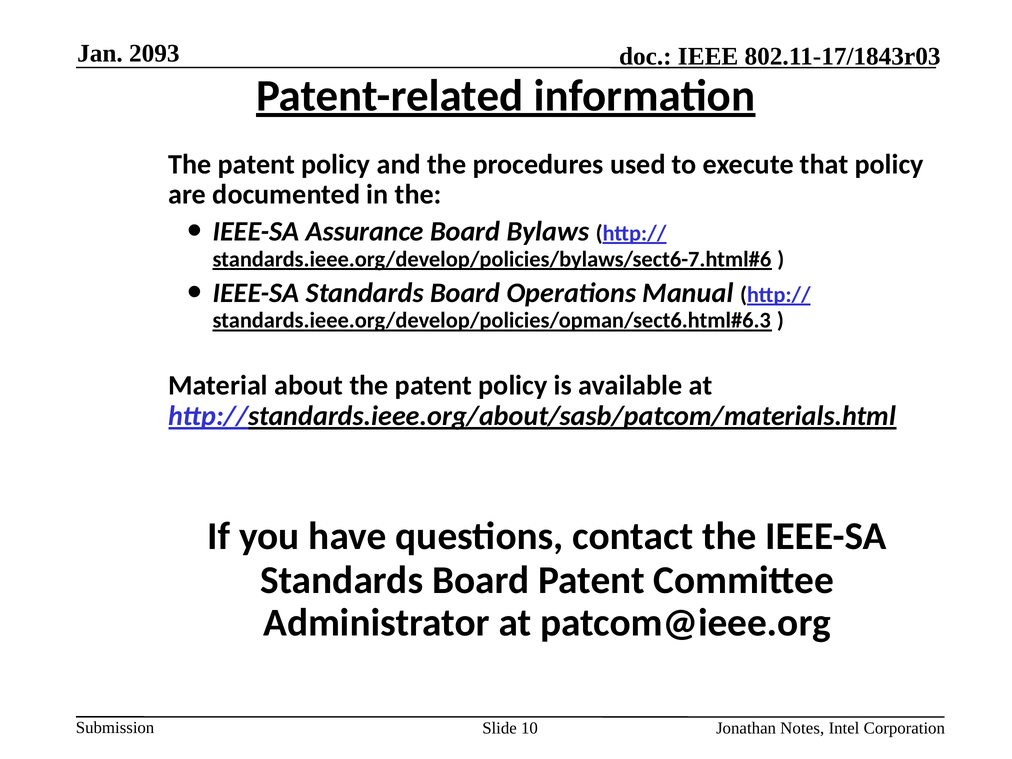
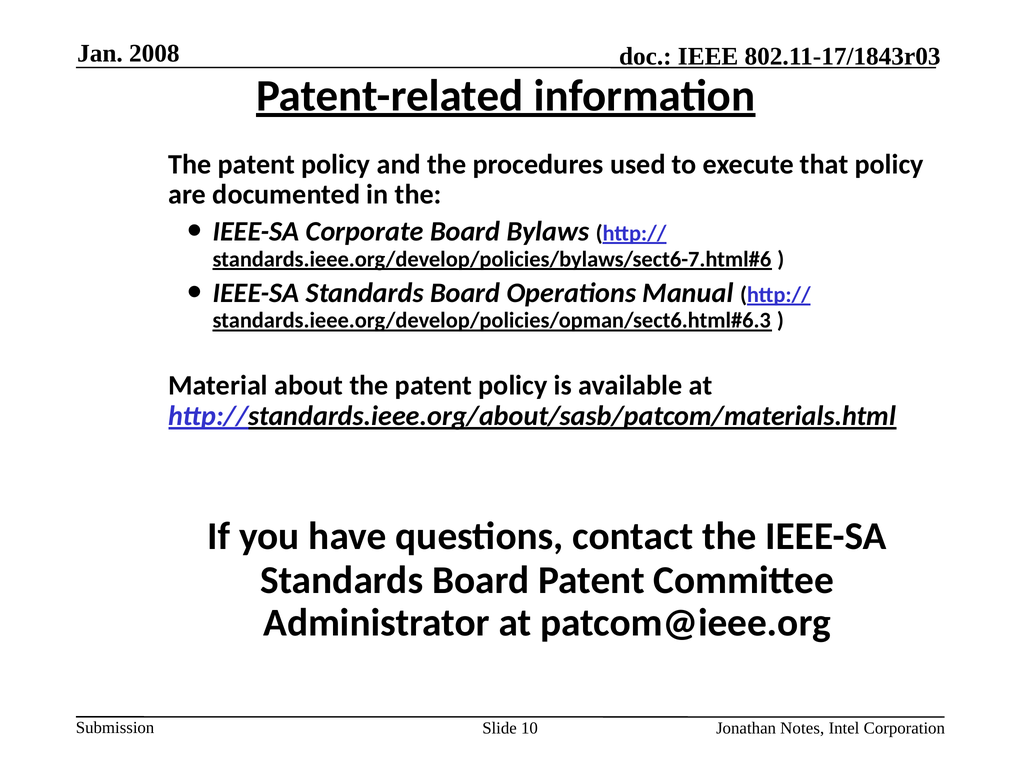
2093: 2093 -> 2008 (154, 54)
Assurance: Assurance -> Corporate (365, 231)
